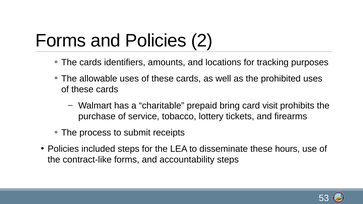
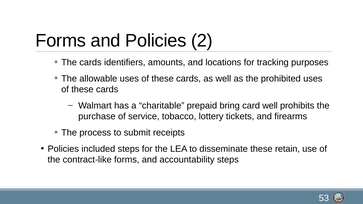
card visit: visit -> well (270, 106)
hours: hours -> retain (287, 149)
